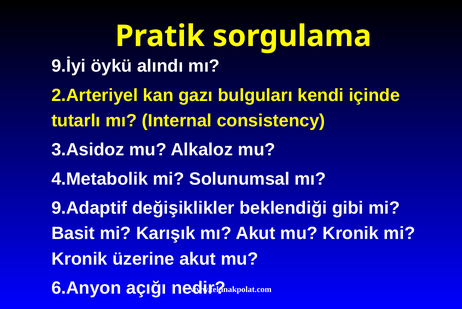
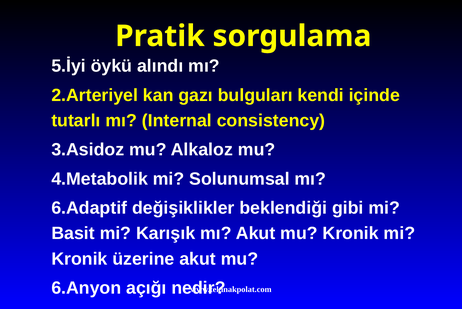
9.İyi: 9.İyi -> 5.İyi (69, 66)
9.Adaptif: 9.Adaptif -> 6.Adaptif (89, 208)
